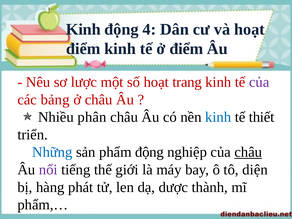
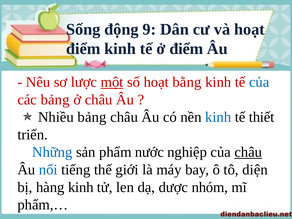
Kinh: Kinh -> Sống (83, 29)
4: 4 -> 9 (149, 29)
một underline: none -> present (112, 82)
trang: trang -> bằng (187, 82)
của colour: purple -> blue (259, 82)
Nhiều phân: phân -> bảng (92, 117)
phẩm động: động -> nước (149, 152)
nổi colour: purple -> blue (48, 170)
hàng phát: phát -> kinh (81, 187)
thành: thành -> nhóm (210, 187)
